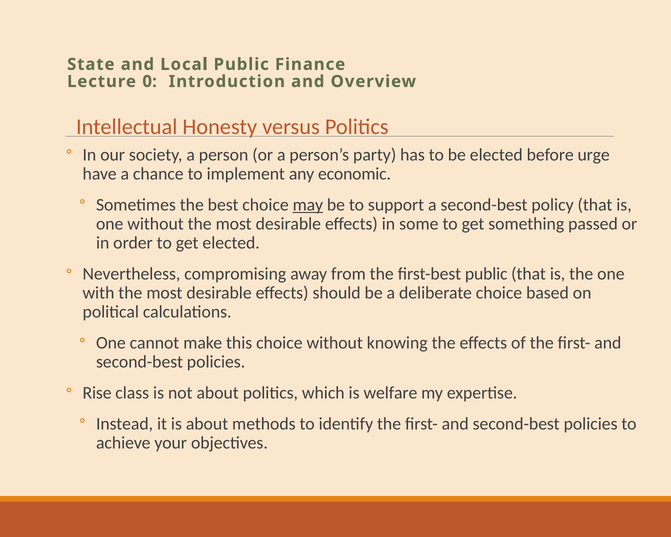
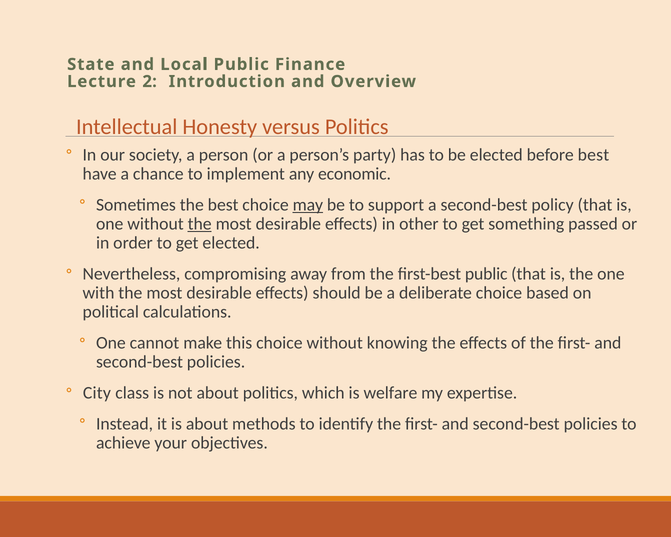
0: 0 -> 2 (150, 81)
before urge: urge -> best (593, 155)
the underline: none -> present (200, 224)
some: some -> other (419, 224)
Rise: Rise -> City (97, 393)
